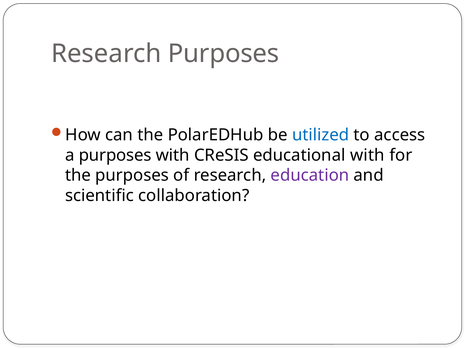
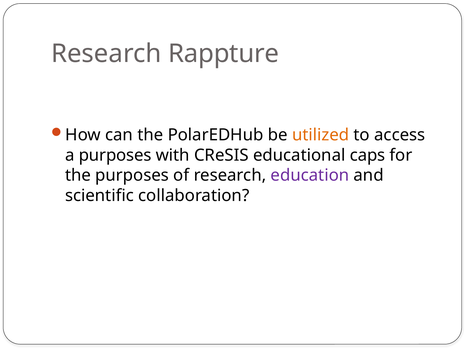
Research Purposes: Purposes -> Rappture (224, 54)
utilized colour: blue -> orange (321, 135)
educational with: with -> caps (368, 155)
